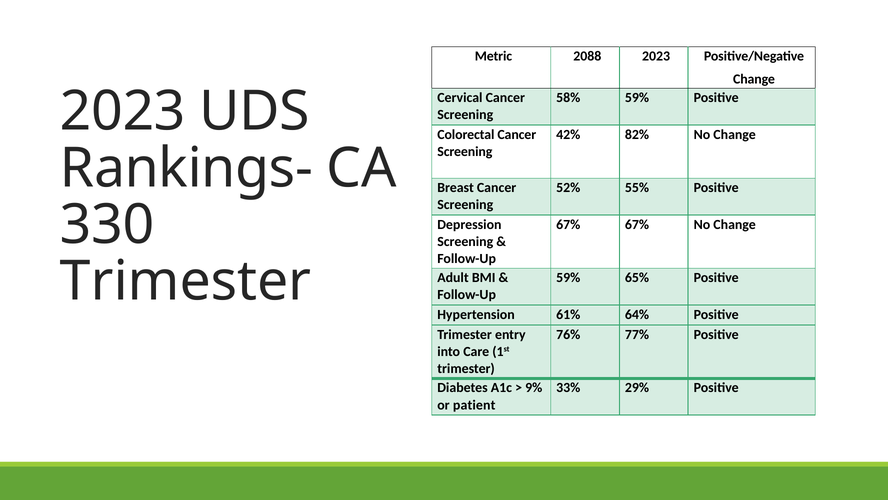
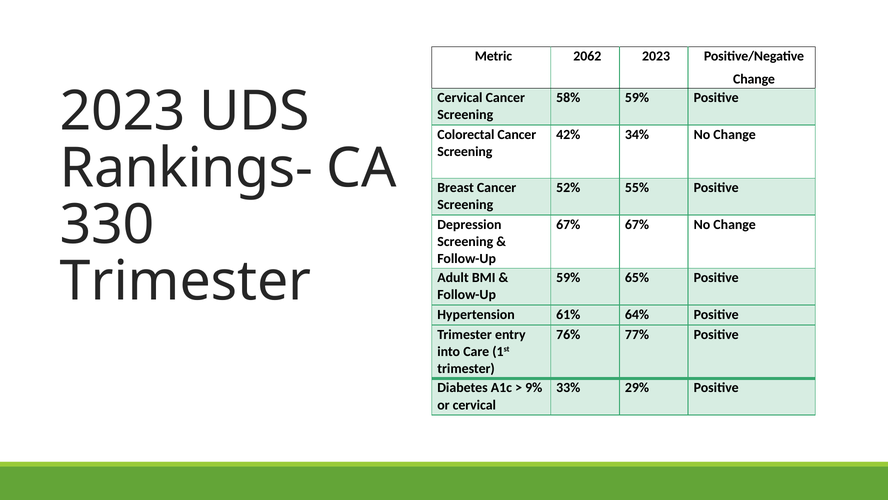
2088: 2088 -> 2062 (587, 56)
82%: 82% -> 34% (637, 134)
or patient: patient -> cervical (474, 405)
